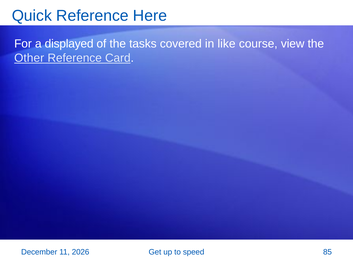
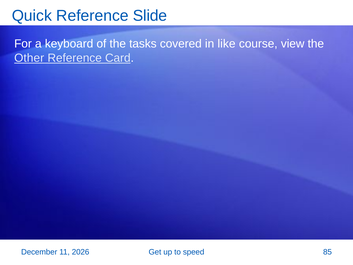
Here: Here -> Slide (150, 16)
displayed: displayed -> keyboard (69, 44)
